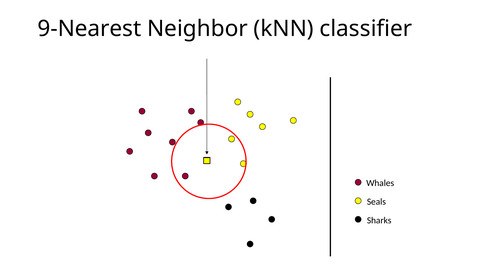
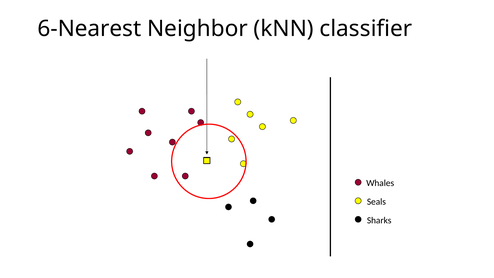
9-Nearest: 9-Nearest -> 6-Nearest (89, 29)
